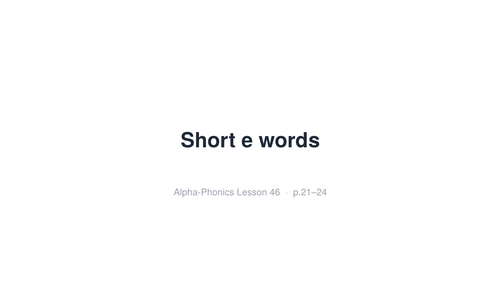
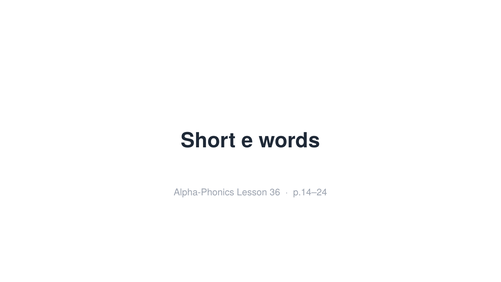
46: 46 -> 36 (275, 192)
p.21–24: p.21–24 -> p.14–24 (310, 192)
